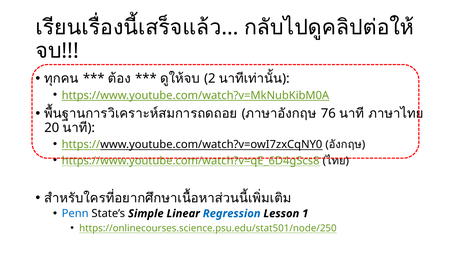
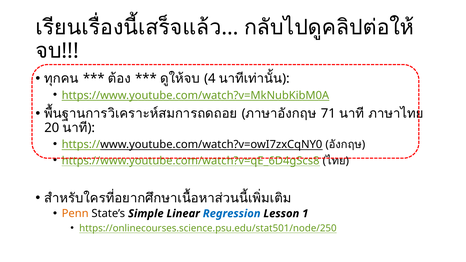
2: 2 -> 4 (210, 79)
76: 76 -> 71 (328, 114)
Penn colour: blue -> orange (75, 214)
